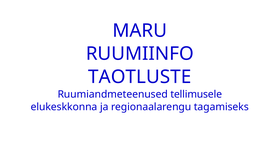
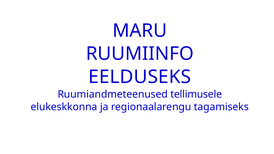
TAOTLUSTE: TAOTLUSTE -> EELDUSEKS (140, 77)
